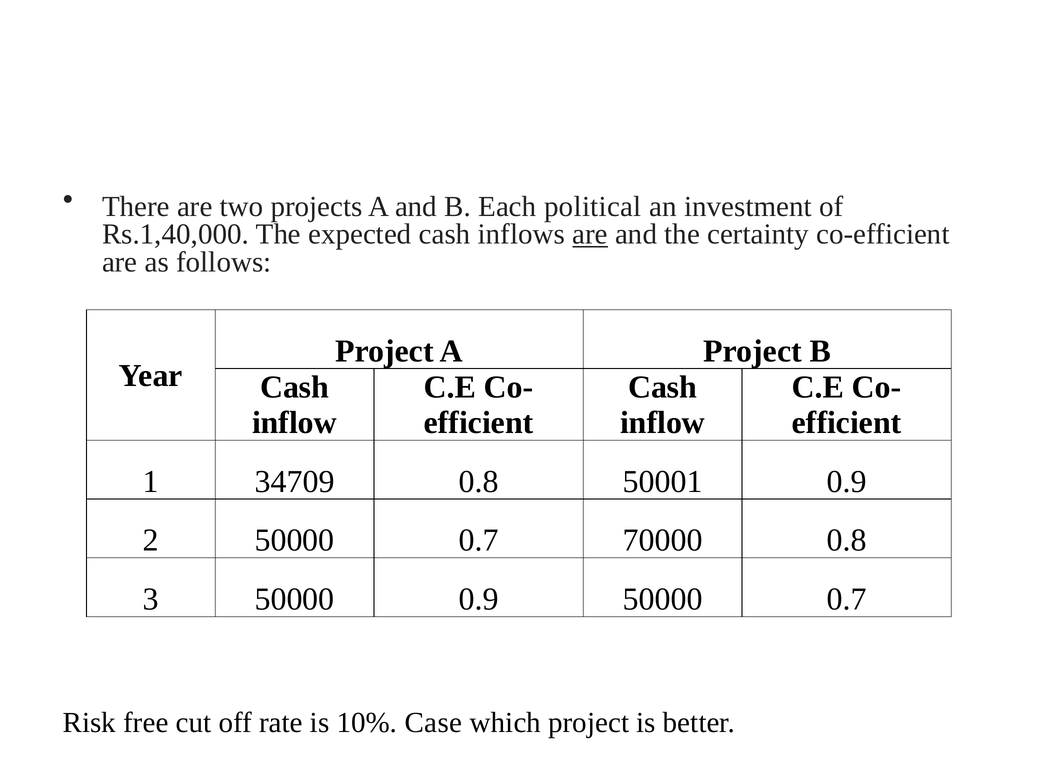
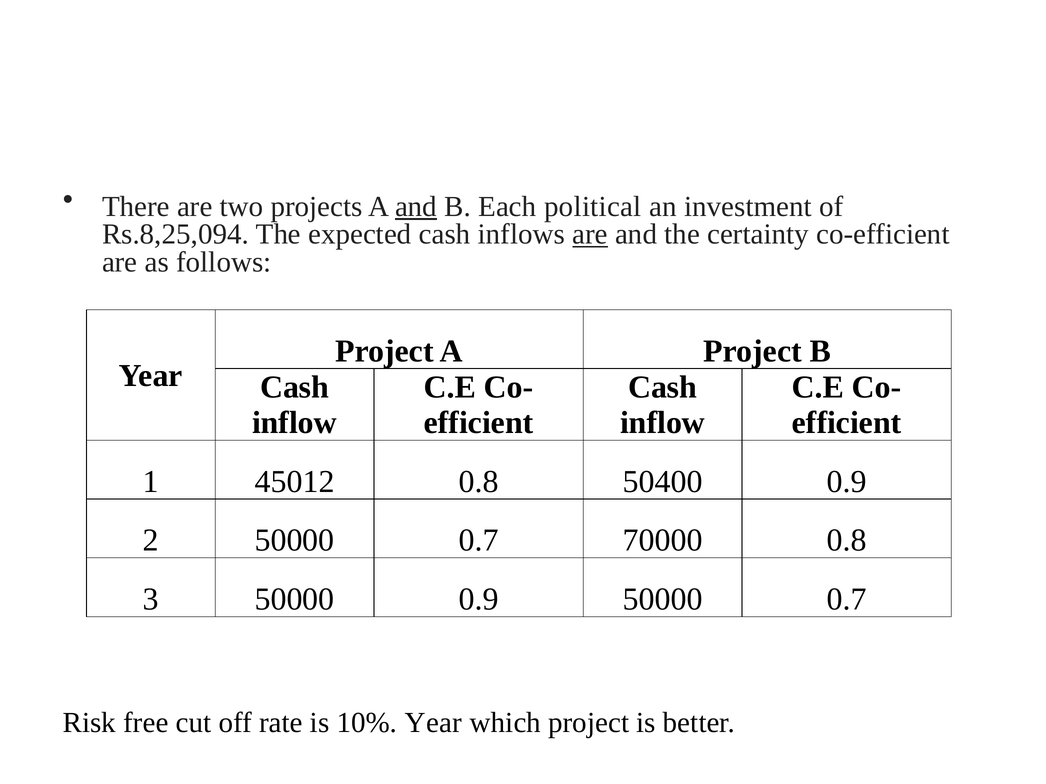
and underline: none -> present (416, 207)
Rs.1,40,000: Rs.1,40,000 -> Rs.8,25,094 (175, 235)
34709: 34709 -> 45012 (295, 482)
50001: 50001 -> 50400 (663, 482)
10% Case: Case -> Year (433, 723)
